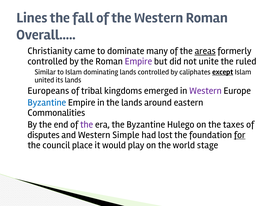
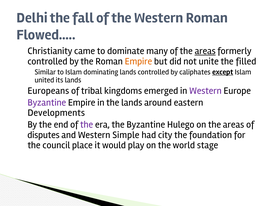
Lines: Lines -> Delhi (32, 18)
Overall…: Overall… -> Flowed… (46, 35)
Empire colour: purple -> orange (138, 61)
ruled: ruled -> filled (246, 61)
Byzantine colour: blue -> purple (47, 103)
Commonalities: Commonalities -> Developments (56, 113)
on the taxes: taxes -> areas (233, 125)
lost: lost -> city (165, 135)
for underline: present -> none (240, 135)
